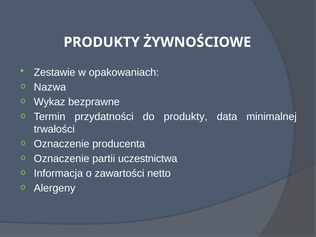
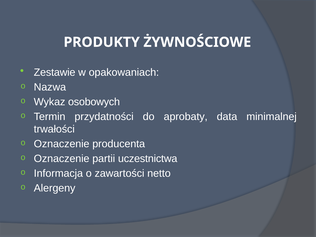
bezprawne: bezprawne -> osobowych (94, 102)
do produkty: produkty -> aprobaty (186, 117)
